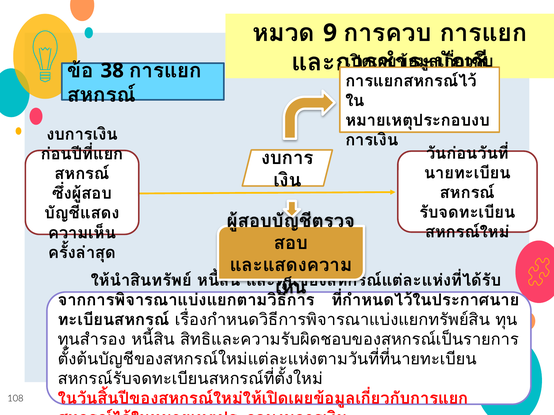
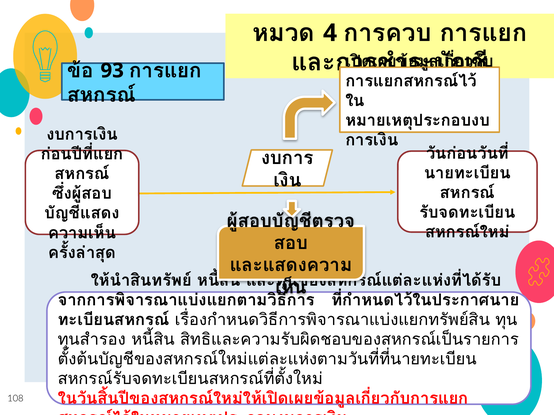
9: 9 -> 4 (330, 33)
38: 38 -> 93 (112, 71)
